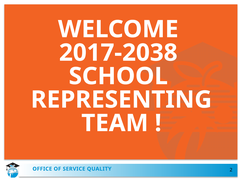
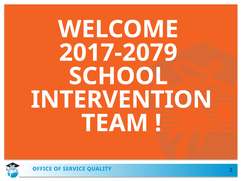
2017-2038: 2017-2038 -> 2017-2079 (118, 53)
REPRESENTING: REPRESENTING -> INTERVENTION (121, 100)
